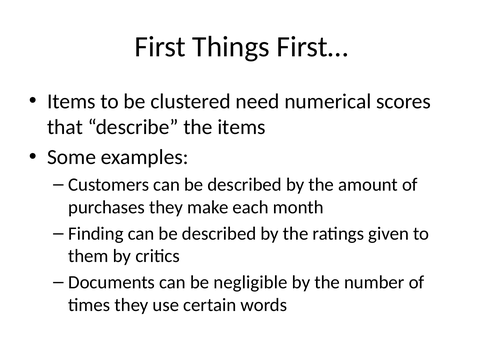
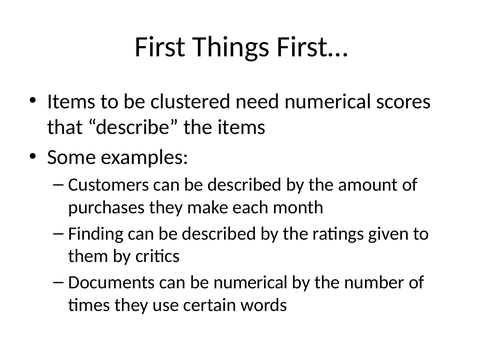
be negligible: negligible -> numerical (251, 283)
